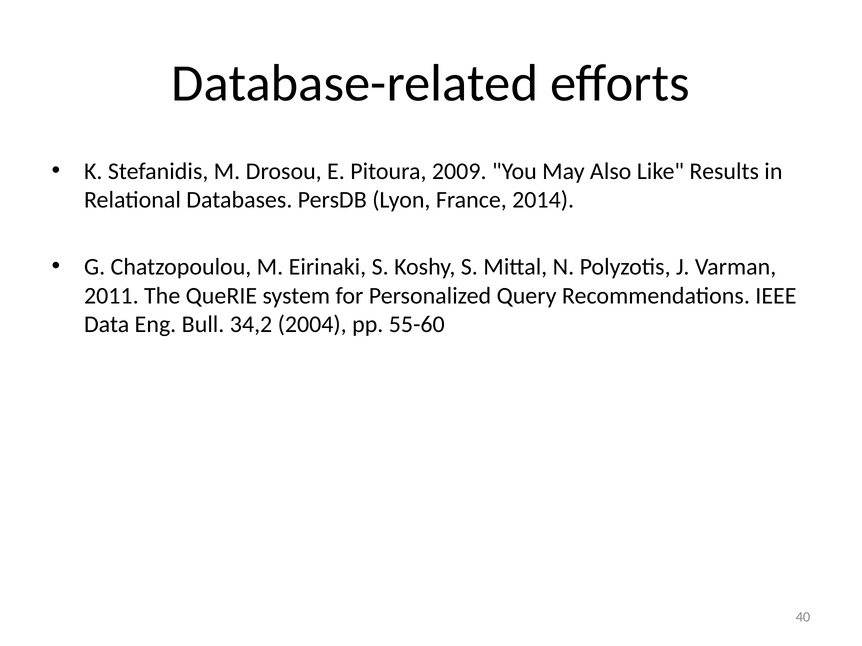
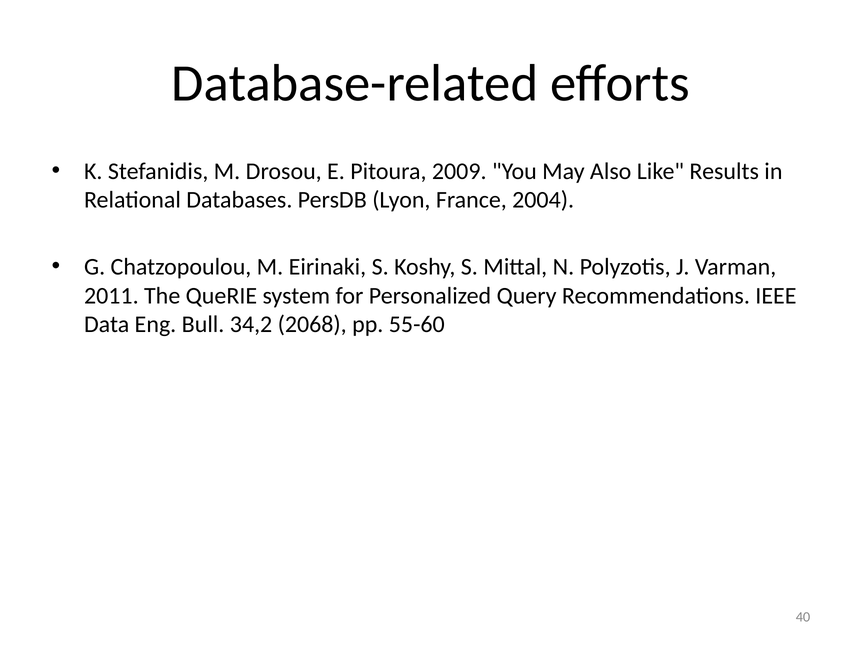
2014: 2014 -> 2004 (543, 200)
2004: 2004 -> 2068 (312, 325)
